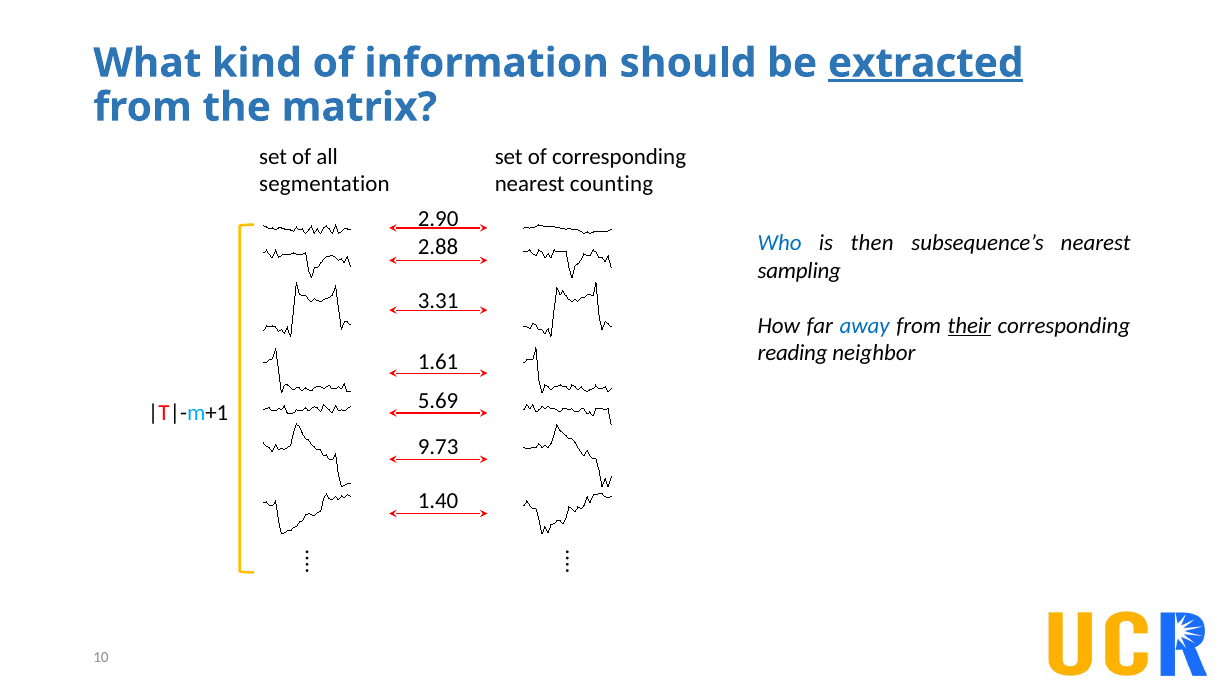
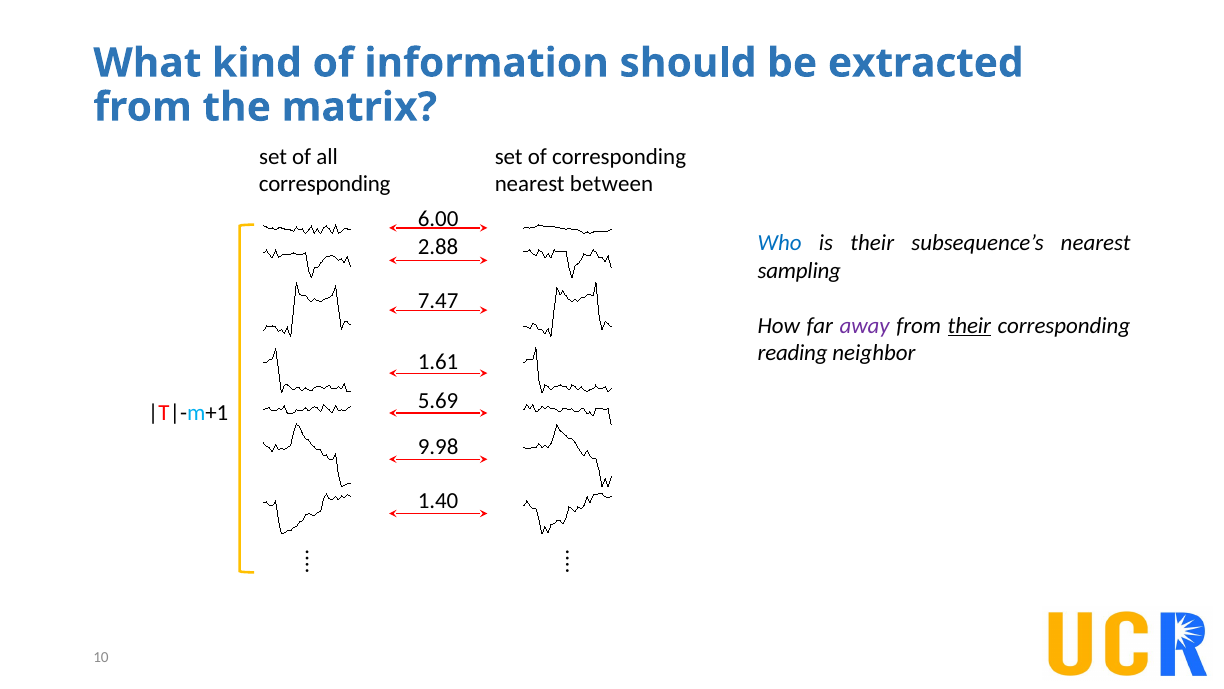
extracted underline: present -> none (926, 63)
segmentation: segmentation -> corresponding (325, 184)
counting: counting -> between (612, 184)
2.90: 2.90 -> 6.00 (438, 218)
is then: then -> their (872, 243)
3.31: 3.31 -> 7.47 (438, 300)
away colour: blue -> purple (865, 326)
9.73: 9.73 -> 9.98 (438, 447)
